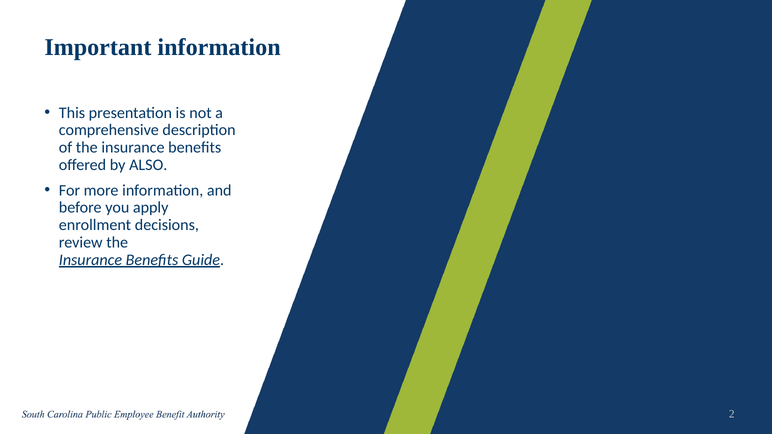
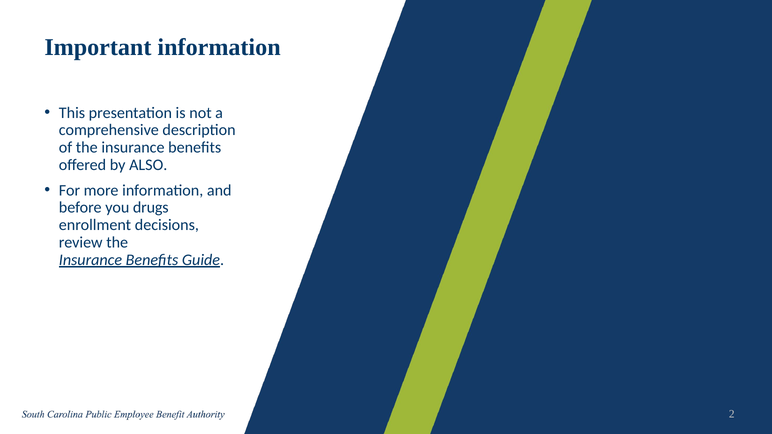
apply: apply -> drugs (151, 208)
